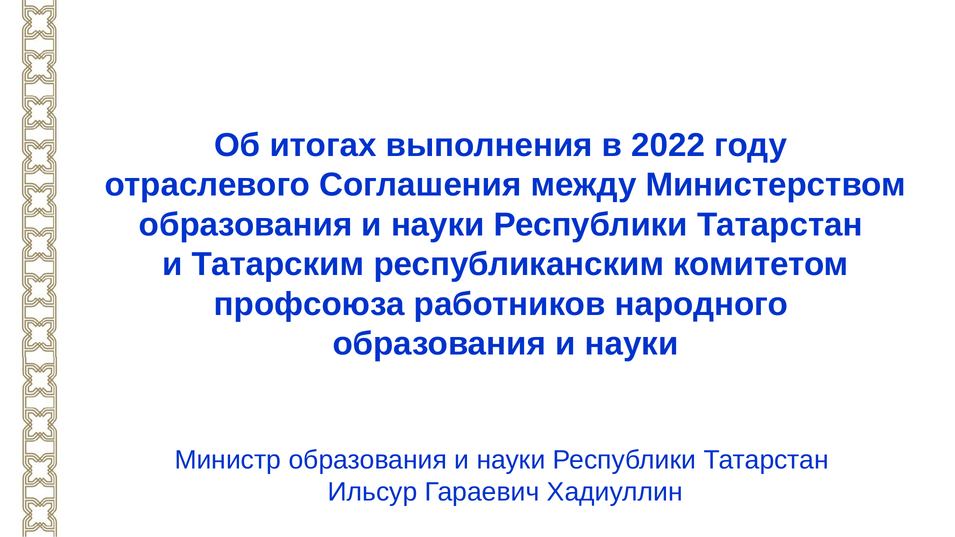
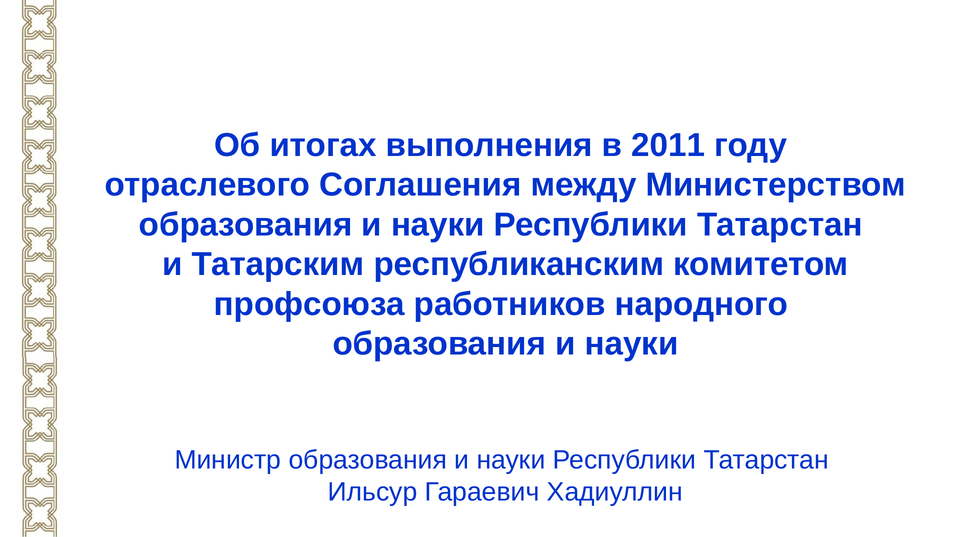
2022: 2022 -> 2011 (668, 145)
